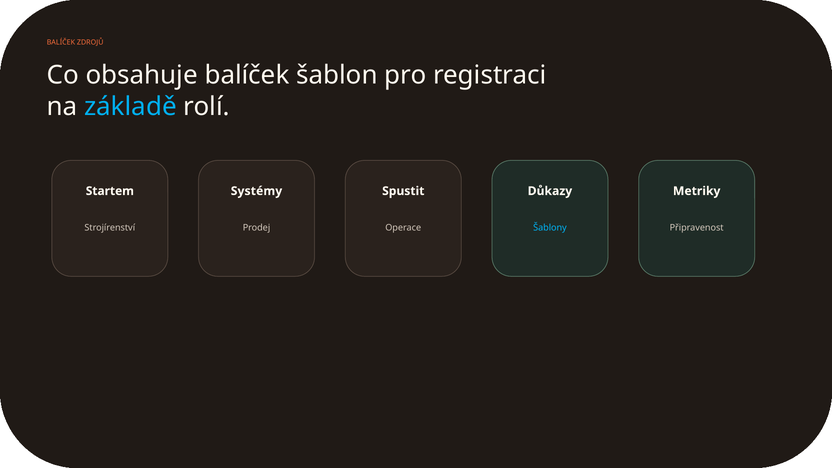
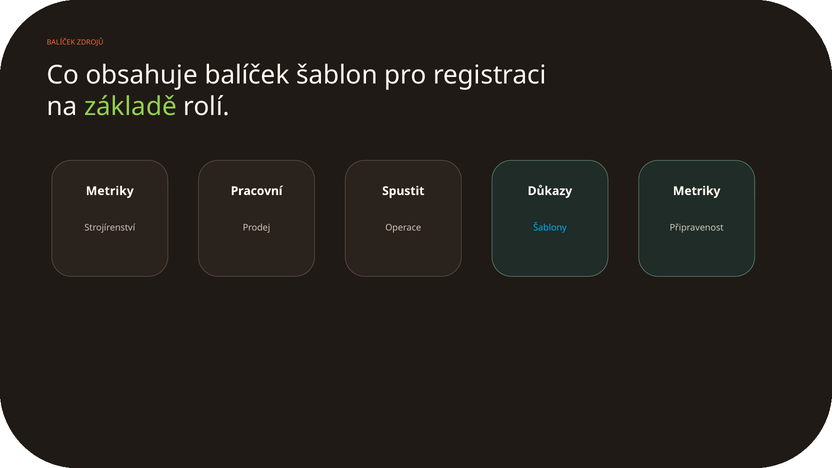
základě colour: light blue -> light green (130, 107)
Startem: Startem -> Metriky (110, 191)
Systémy: Systémy -> Pracovní (257, 191)
